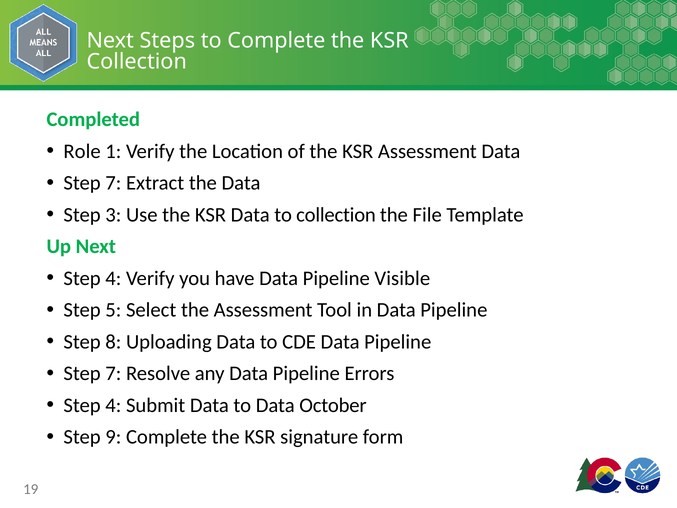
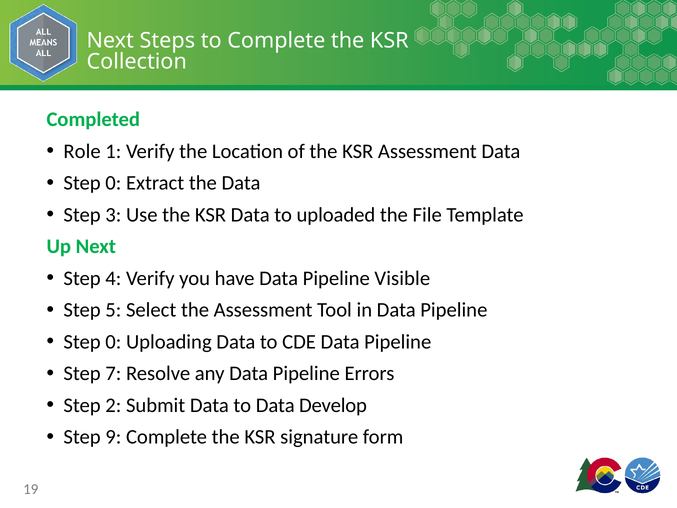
7: 7 -> 0 (113, 183)
to collection: collection -> uploaded (336, 215)
8: 8 -> 0 (113, 342)
4: 4 -> 2 (113, 405)
October: October -> Develop (333, 405)
